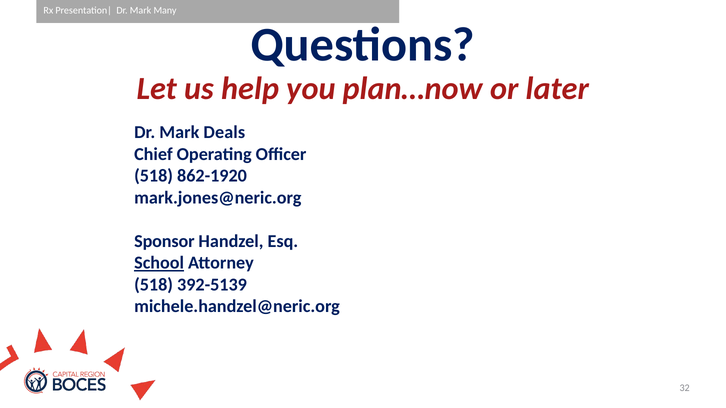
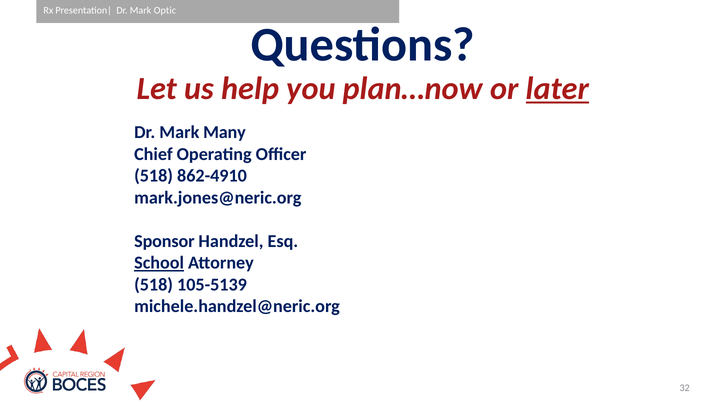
Many: Many -> Optic (165, 10)
later underline: none -> present (557, 89)
Deals: Deals -> Many (224, 133)
862-1920: 862-1920 -> 862-4910 (212, 176)
392-5139: 392-5139 -> 105-5139 (212, 285)
